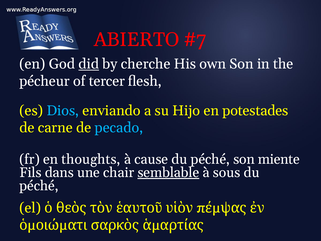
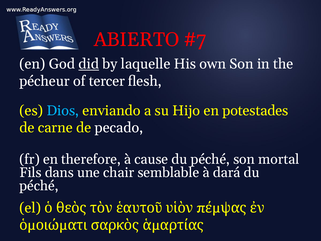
cherche: cherche -> laquelle (146, 64)
pecado colour: light blue -> white (119, 128)
thoughts: thoughts -> therefore (91, 159)
miente: miente -> mortal (279, 159)
semblable underline: present -> none (168, 172)
sous: sous -> dará (227, 172)
